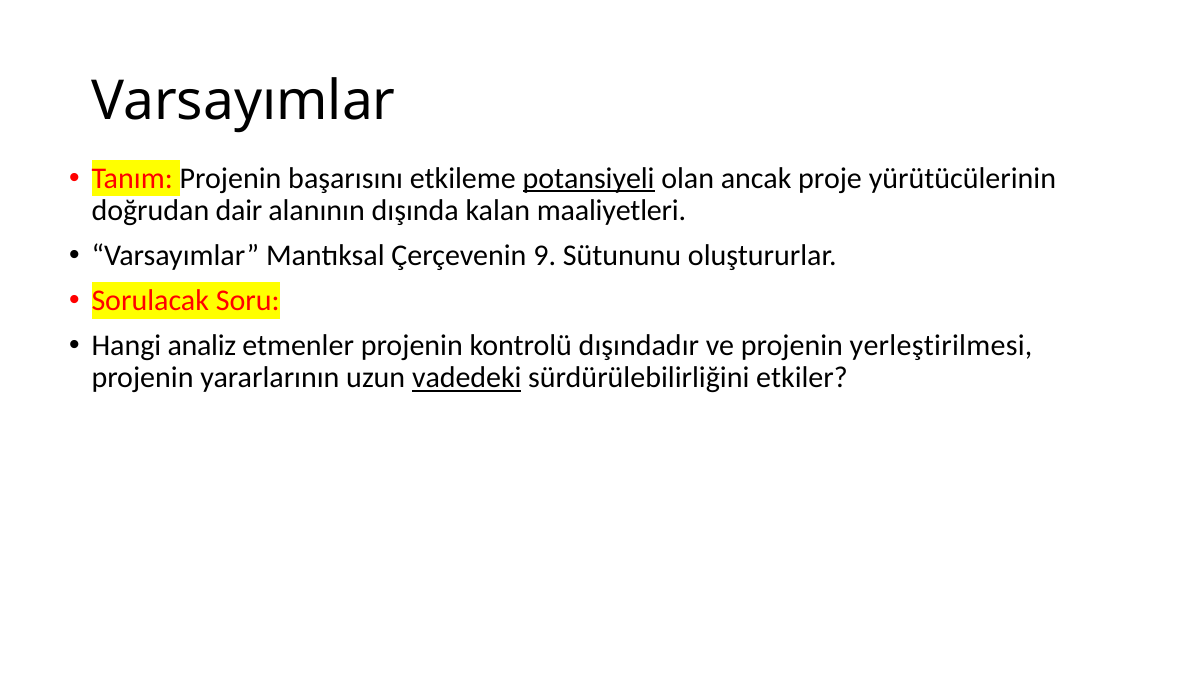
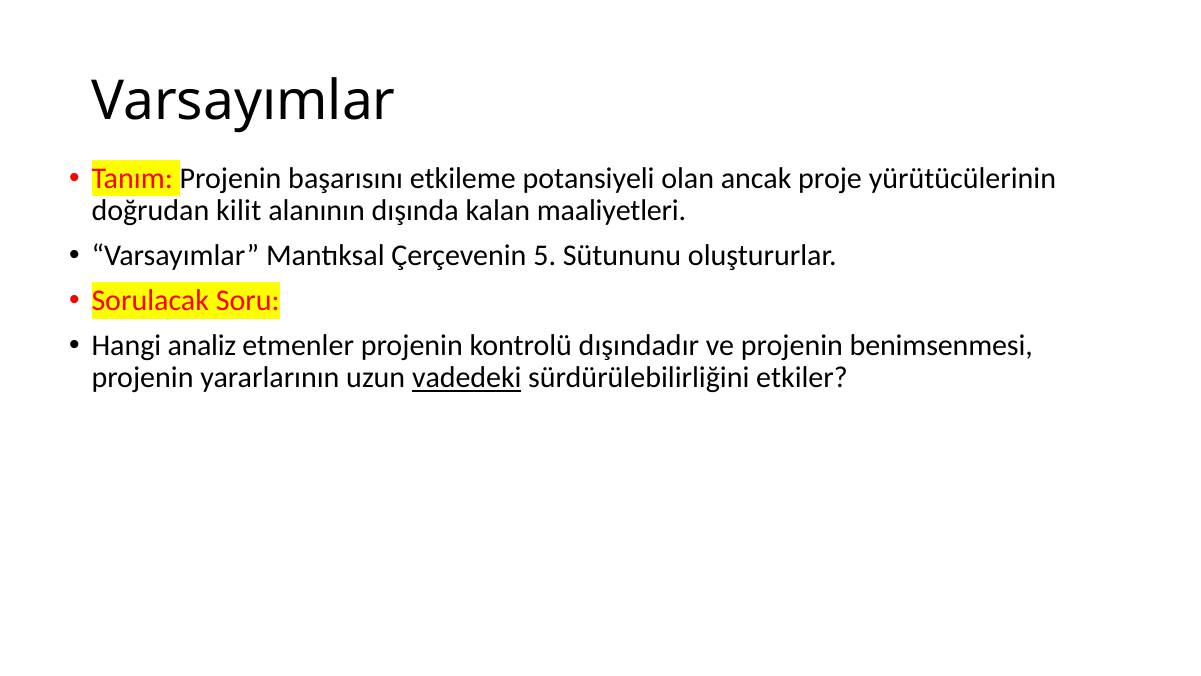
potansiyeli underline: present -> none (589, 178)
dair: dair -> kilit (239, 211)
9: 9 -> 5 (545, 256)
yerleştirilmesi: yerleştirilmesi -> benimsenmesi (941, 345)
